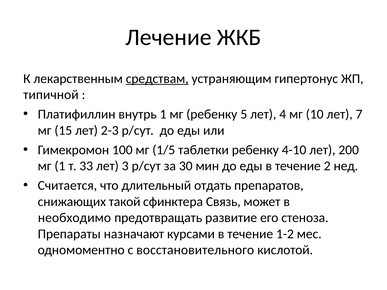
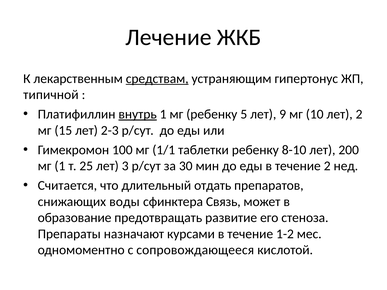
внутрь underline: none -> present (138, 114)
4: 4 -> 9 (283, 114)
лет 7: 7 -> 2 (359, 114)
1/5: 1/5 -> 1/1 (164, 150)
4-10: 4-10 -> 8-10 (294, 150)
33: 33 -> 25 (86, 166)
такой: такой -> воды (124, 202)
необходимо: необходимо -> образование (75, 218)
восстановительного: восстановительного -> сопровождающееся (195, 250)
